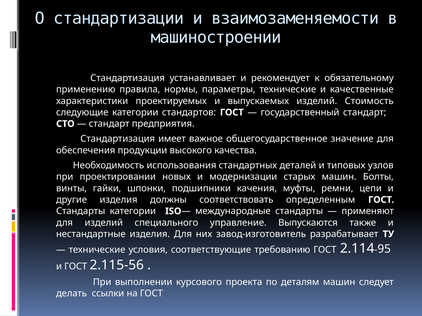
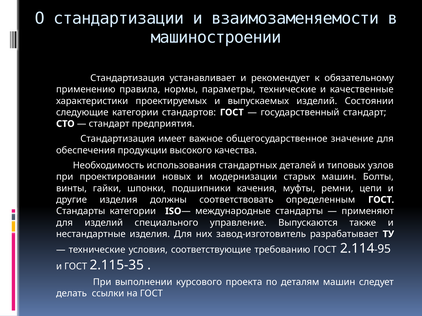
Стоимость: Стоимость -> Состоянии (369, 101)
2.115-56: 2.115-56 -> 2.115-35 (117, 265)
